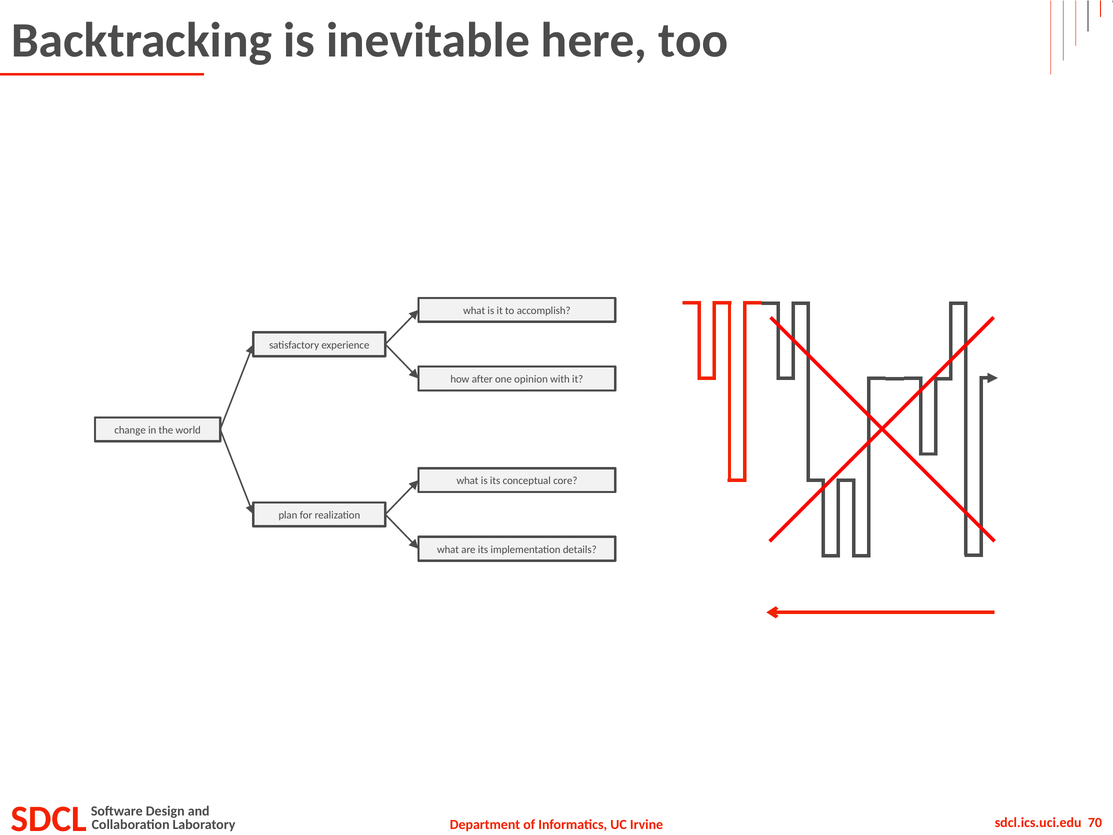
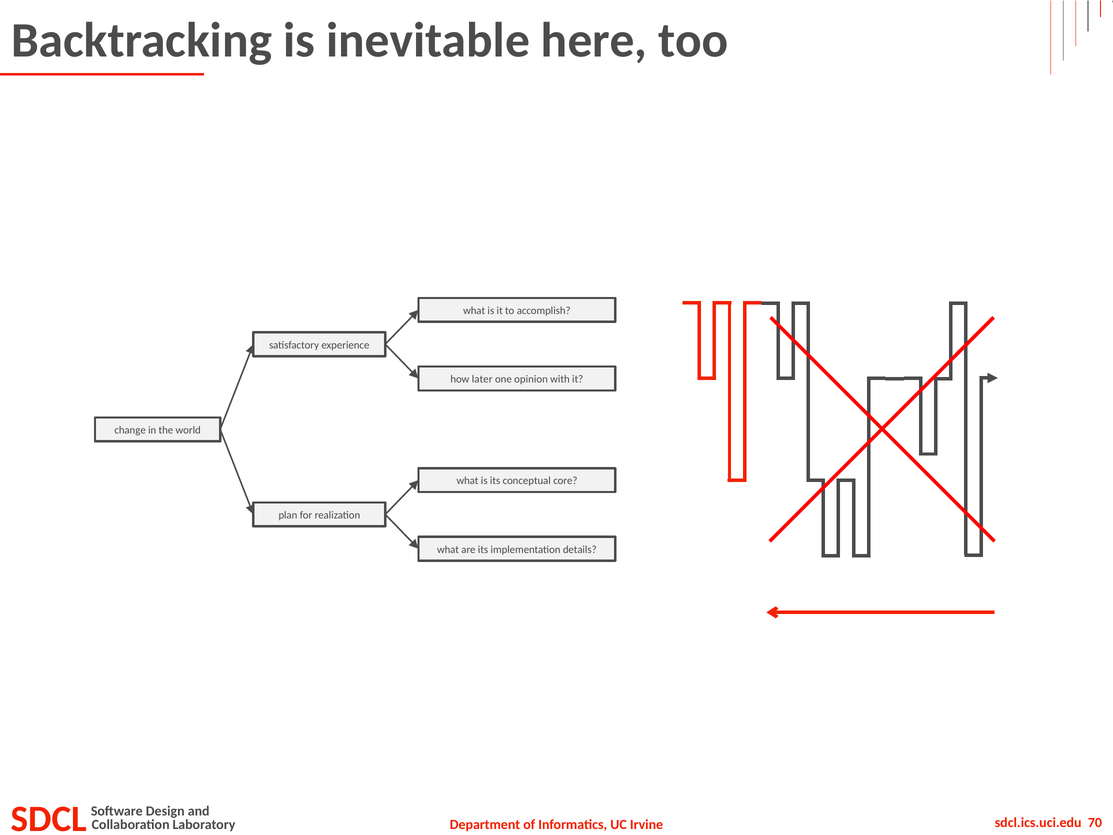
after: after -> later (482, 379)
